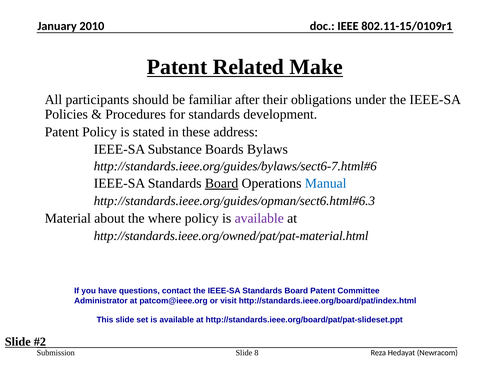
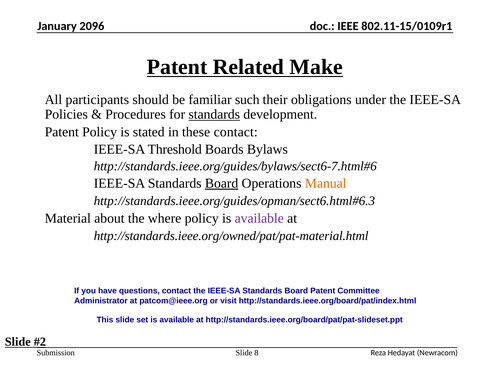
2010: 2010 -> 2096 (92, 26)
after: after -> such (247, 100)
standards underline: none -> present (214, 114)
these address: address -> contact (236, 132)
Substance: Substance -> Threshold (175, 149)
Manual colour: blue -> orange (326, 183)
